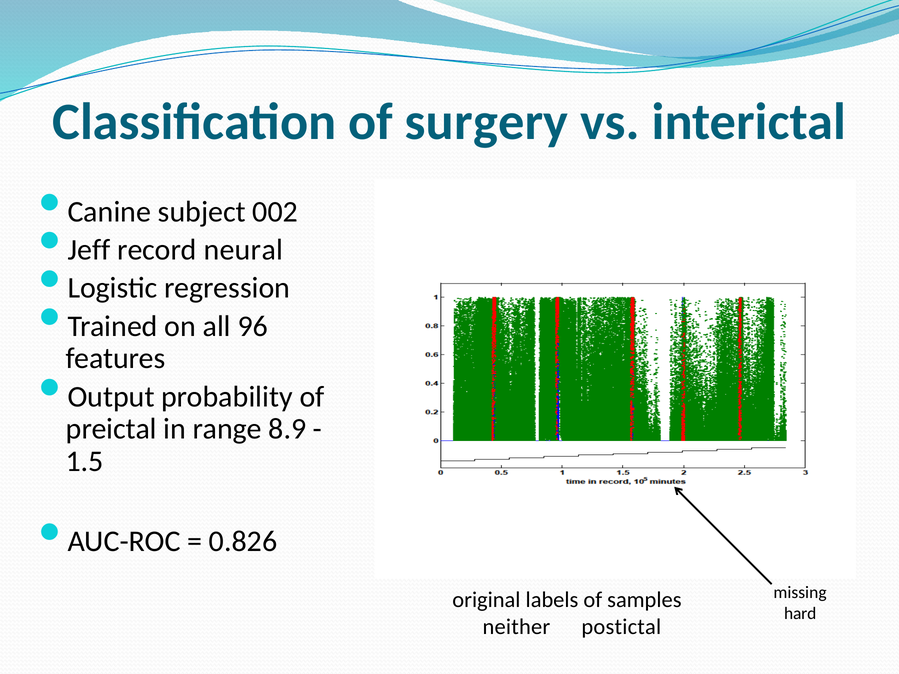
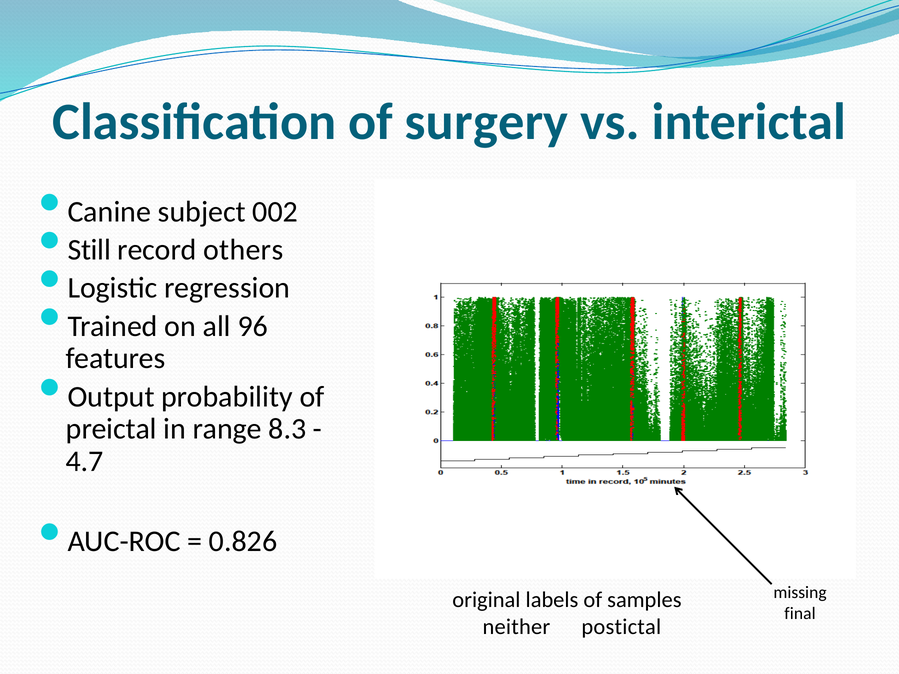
Jeff: Jeff -> Still (89, 250)
neural: neural -> others (243, 250)
8.9: 8.9 -> 8.3 (287, 429)
1.5: 1.5 -> 4.7 (85, 461)
hard: hard -> final (800, 614)
